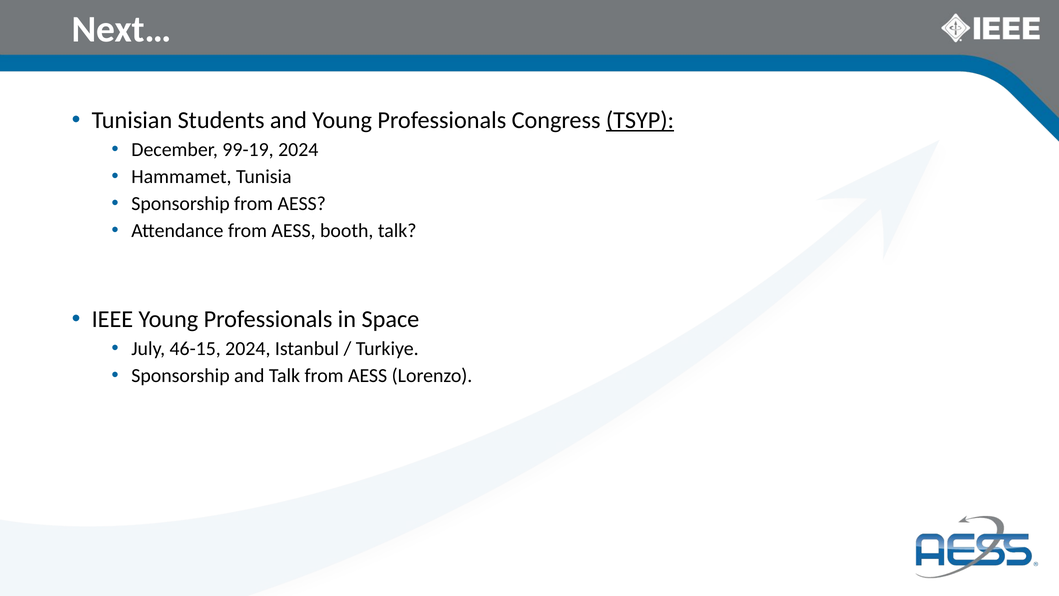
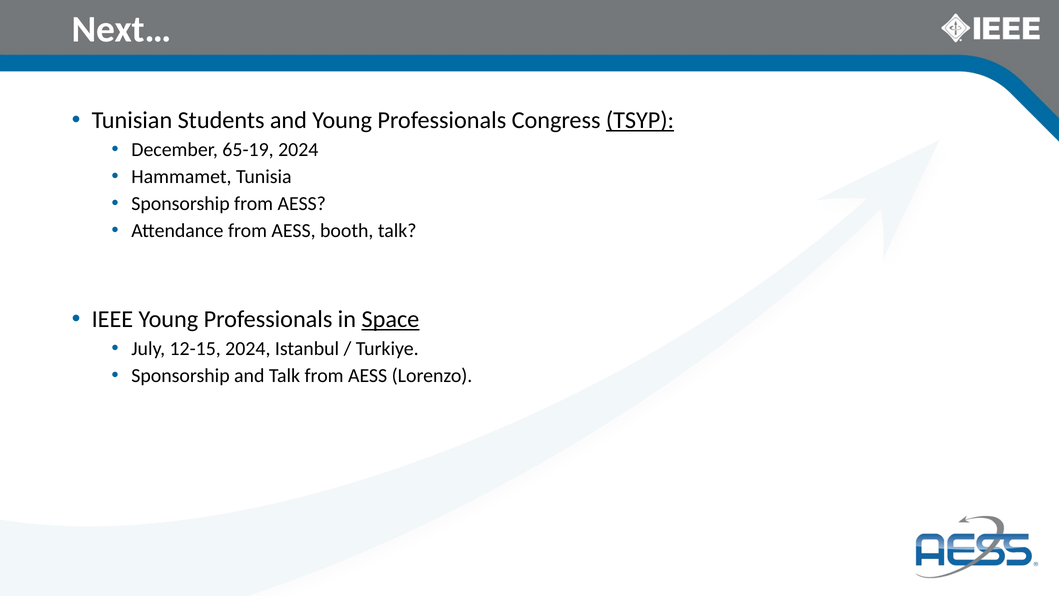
99-19: 99-19 -> 65-19 (248, 150)
Space underline: none -> present (390, 319)
46-15: 46-15 -> 12-15 (195, 348)
